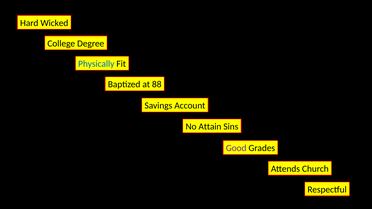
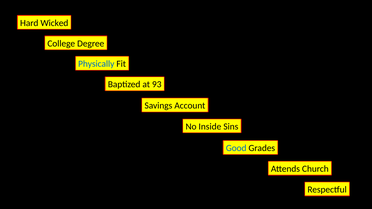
88: 88 -> 93 (157, 85)
Attain: Attain -> Inside (210, 127)
Good colour: purple -> blue (236, 148)
